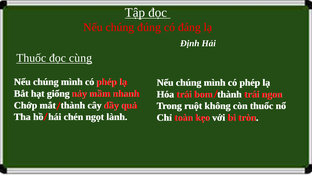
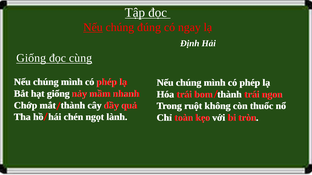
Nếu underline: none -> present (93, 27)
đáng: đáng -> ngay (189, 27)
Thuốc: Thuốc -> Giống (31, 58)
